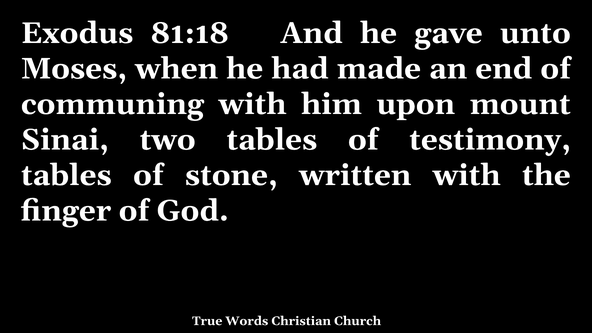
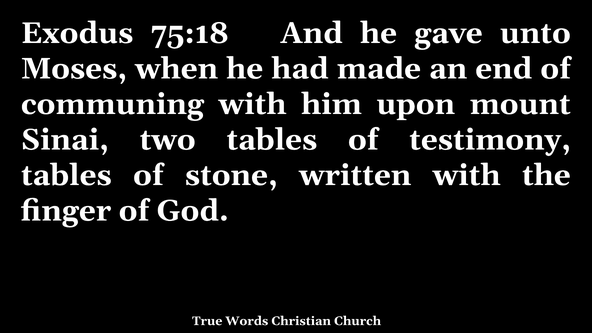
81:18: 81:18 -> 75:18 (190, 33)
